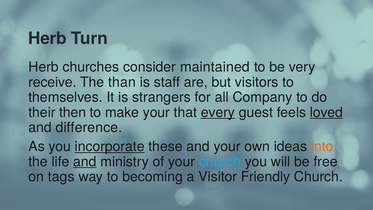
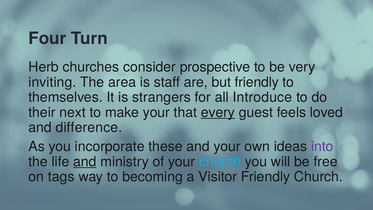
Herb: Herb -> Four (47, 39)
maintained: maintained -> prospective (215, 67)
receive: receive -> inviting (52, 82)
than: than -> area (122, 82)
but visitors: visitors -> friendly (257, 82)
Company: Company -> Introduce (262, 97)
then: then -> next (73, 112)
loved underline: present -> none (326, 112)
incorporate underline: present -> none (110, 146)
into colour: orange -> purple (322, 146)
